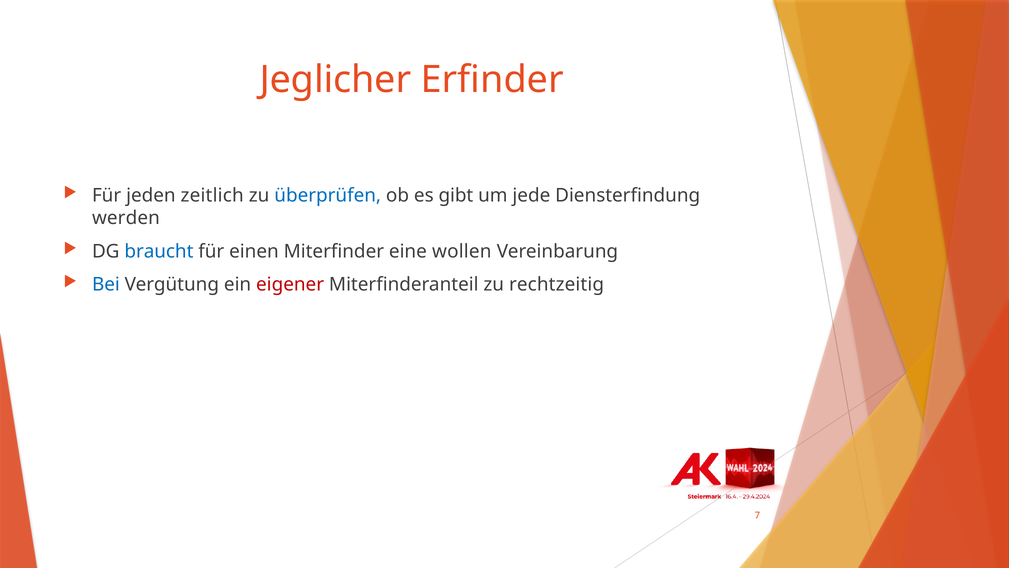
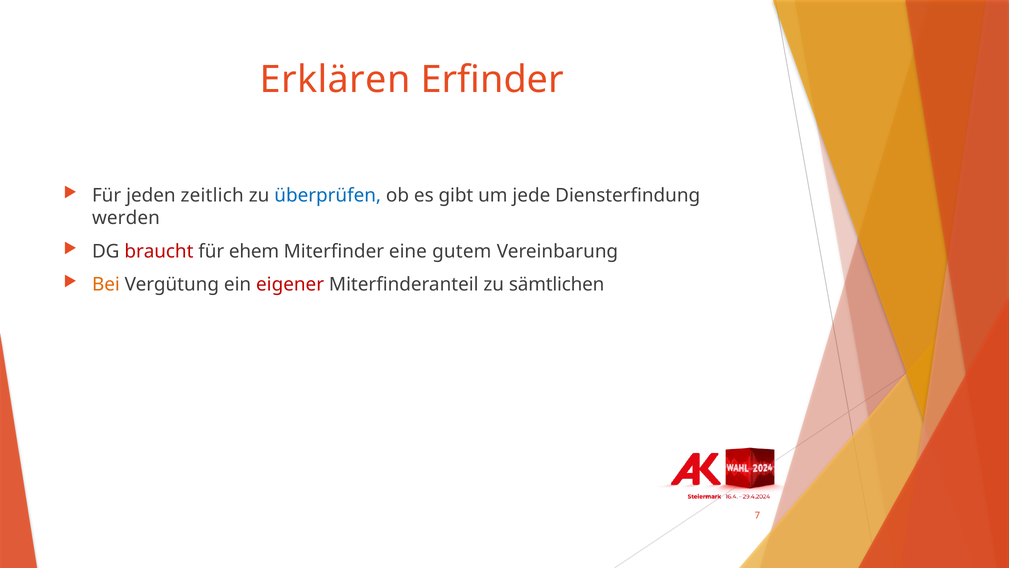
Jeglicher: Jeglicher -> Erklären (335, 80)
braucht colour: blue -> red (159, 251)
einen: einen -> ehem (254, 251)
wollen: wollen -> gutem (462, 251)
Bei colour: blue -> orange (106, 284)
rechtzeitig: rechtzeitig -> sämtlichen (557, 284)
